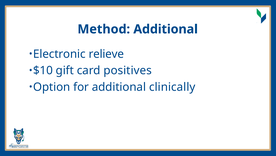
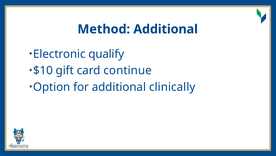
relieve: relieve -> qualify (106, 54)
positives: positives -> continue (128, 70)
